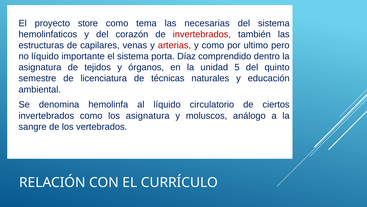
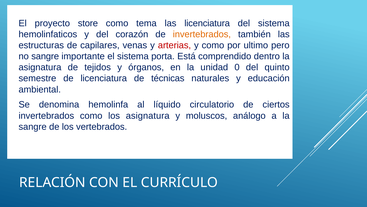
las necesarias: necesarias -> licenciatura (207, 23)
invertebrados colour: red -> orange (202, 34)
no líquido: líquido -> sangre (45, 56)
Díaz: Díaz -> Está (186, 56)
5: 5 -> 0 (237, 67)
